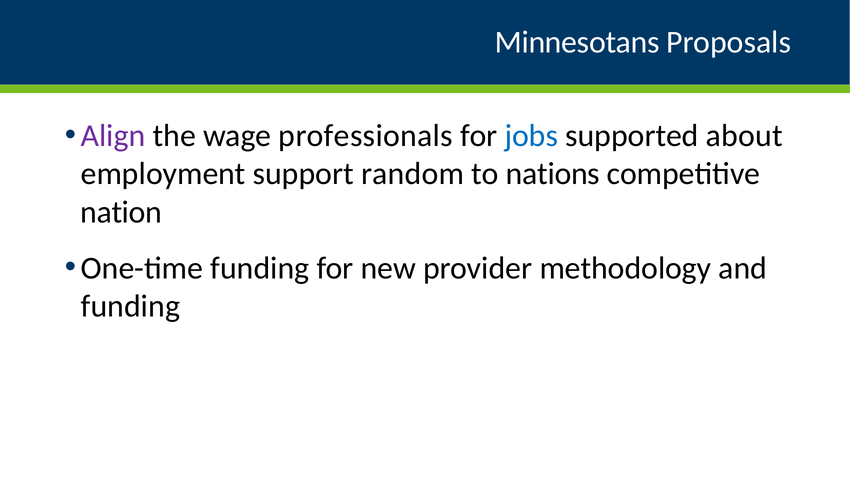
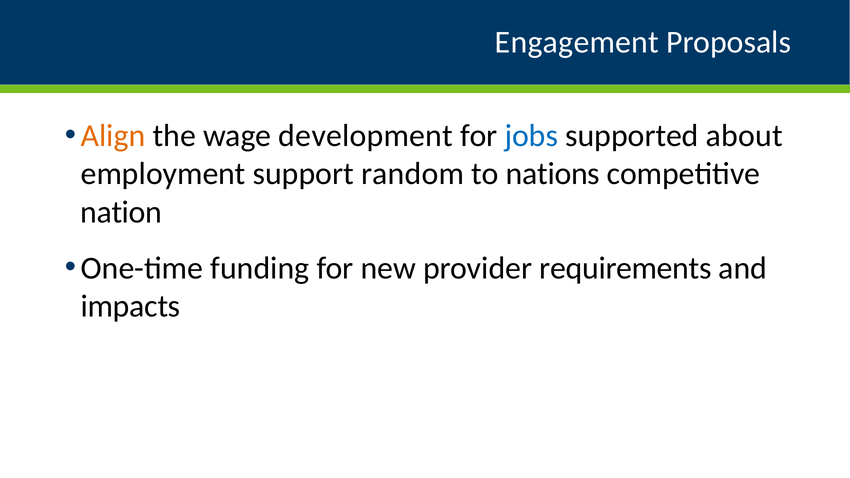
Minnesotans: Minnesotans -> Engagement (577, 42)
Align colour: purple -> orange (113, 136)
professionals: professionals -> development (366, 136)
methodology: methodology -> requirements (626, 268)
funding: funding -> impacts (131, 306)
